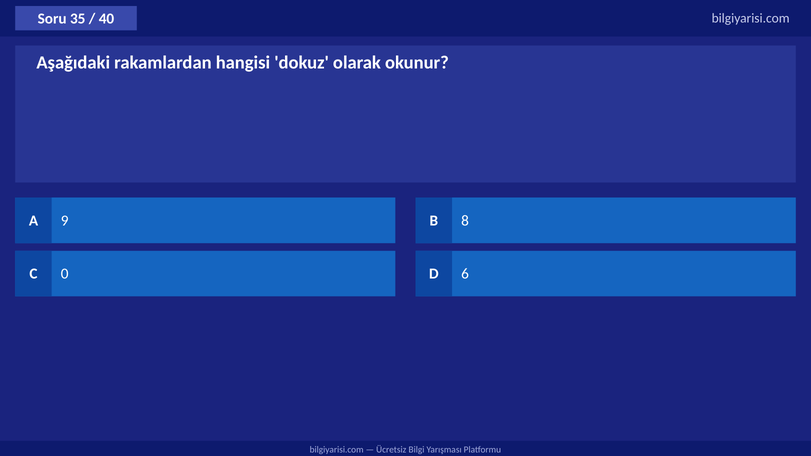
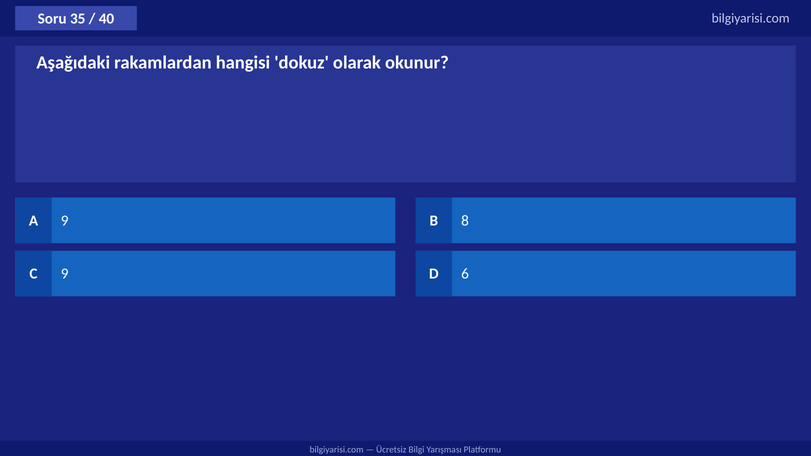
C 0: 0 -> 9 (65, 274)
